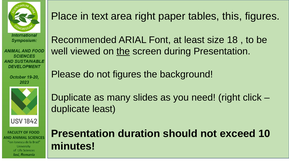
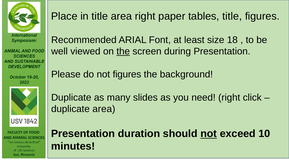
in text: text -> title (100, 16)
tables this: this -> title (232, 16)
duplicate least: least -> area (104, 109)
not underline: none -> present (209, 134)
